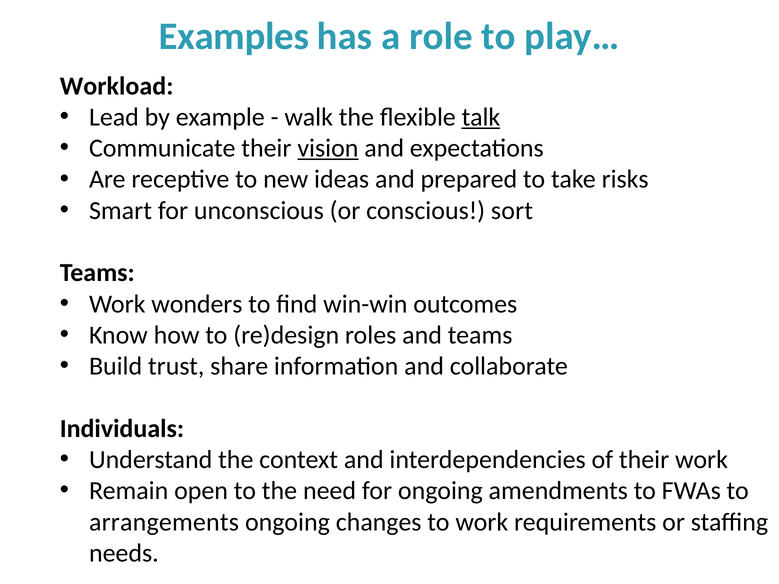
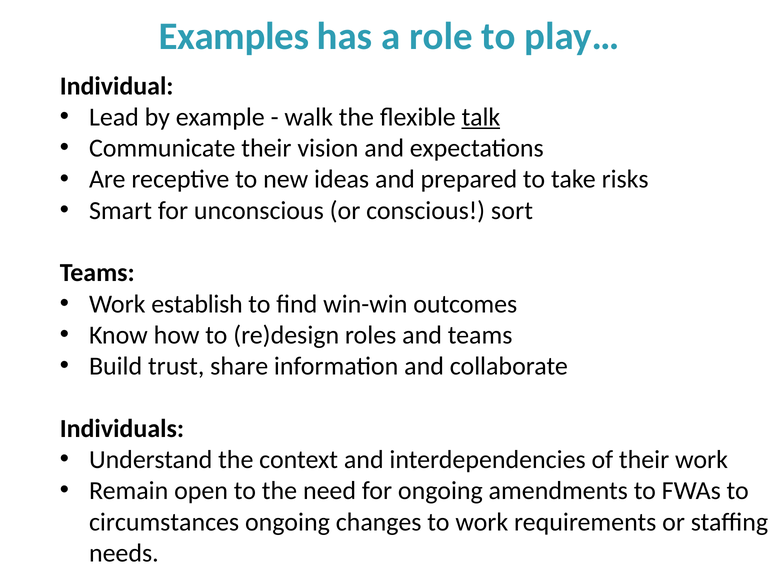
Workload: Workload -> Individual (117, 86)
vision underline: present -> none (328, 148)
wonders: wonders -> establish (197, 304)
arrangements: arrangements -> circumstances (164, 522)
